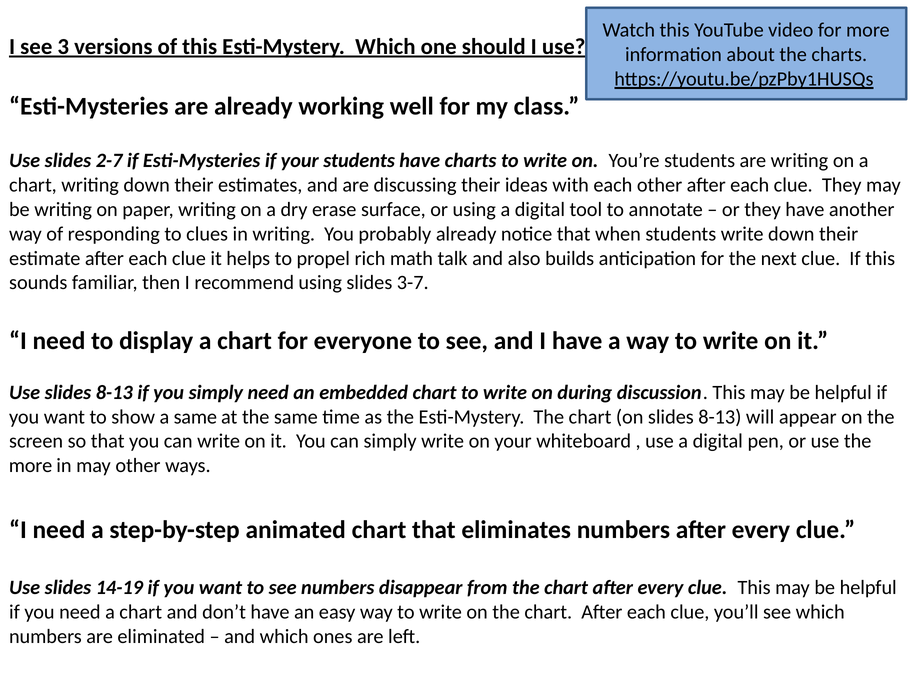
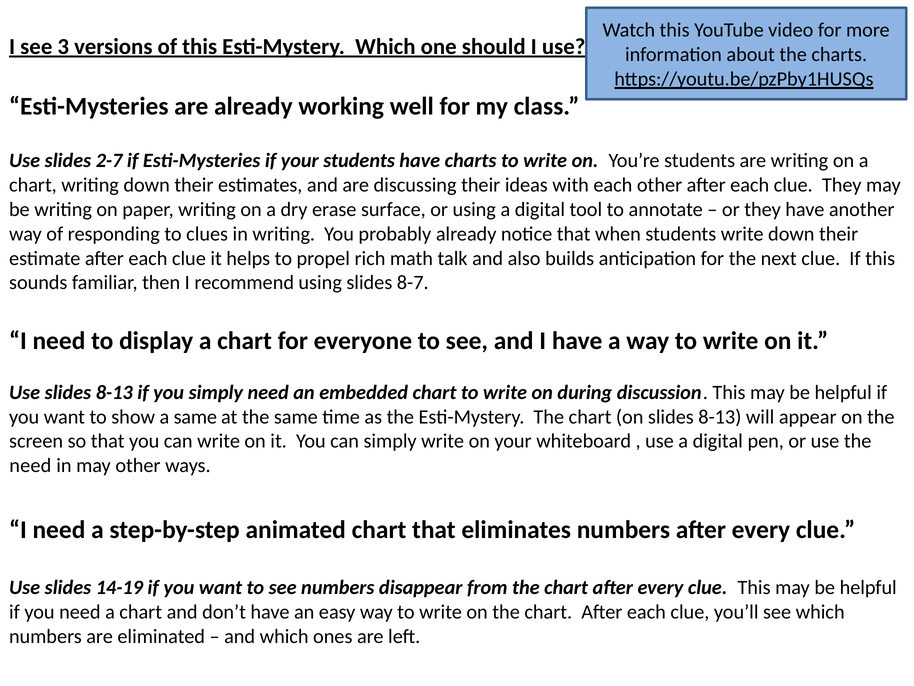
3-7: 3-7 -> 8-7 (413, 282)
more: more -> need (30, 465)
